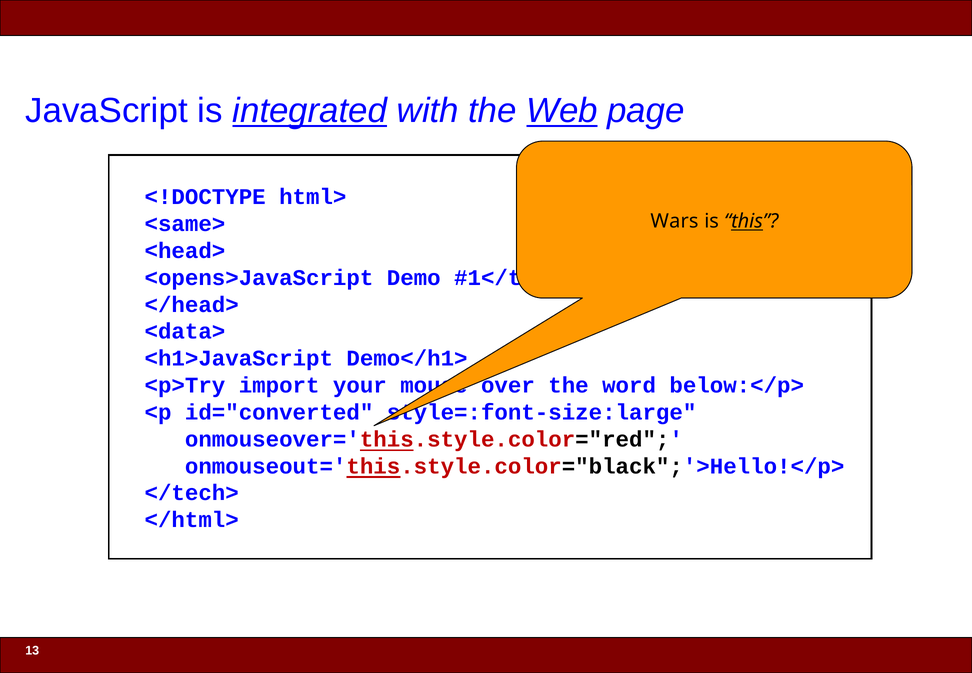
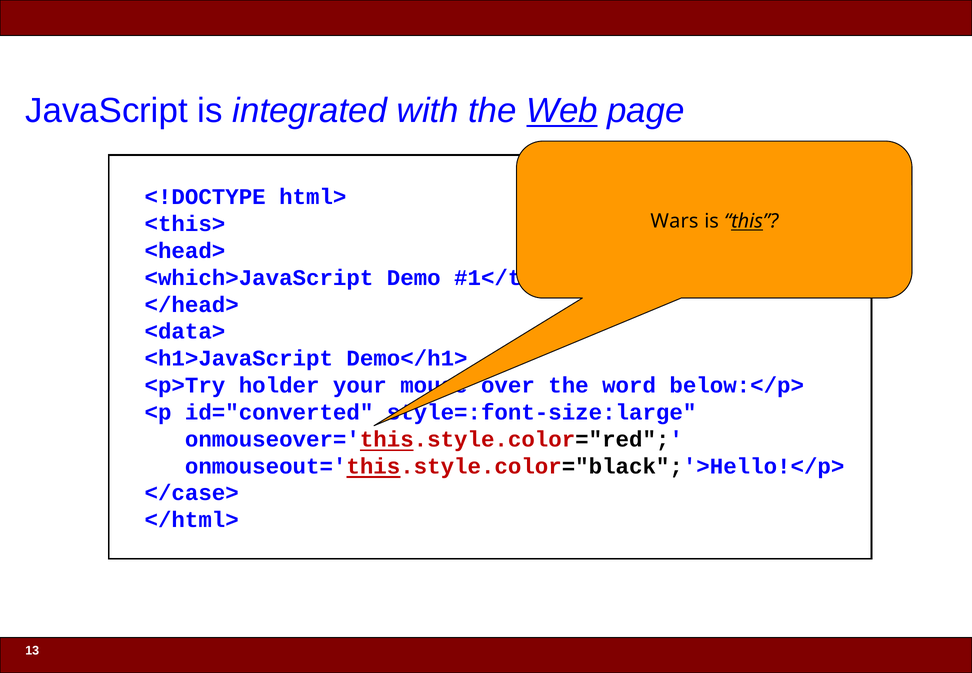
integrated underline: present -> none (310, 111)
<same>: <same> -> <this> (185, 224)
<opens>JavaScript: <opens>JavaScript -> <which>JavaScript (259, 278)
import: import -> holder (279, 385)
</tech>: </tech> -> </case> (192, 493)
